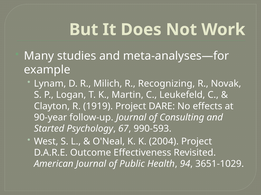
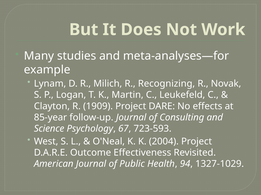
1919: 1919 -> 1909 (98, 107)
90-year: 90-year -> 85-year (50, 118)
Started: Started -> Science (49, 129)
990-593: 990-593 -> 723-593 (153, 129)
3651-1029: 3651-1029 -> 1327-1029 (220, 164)
